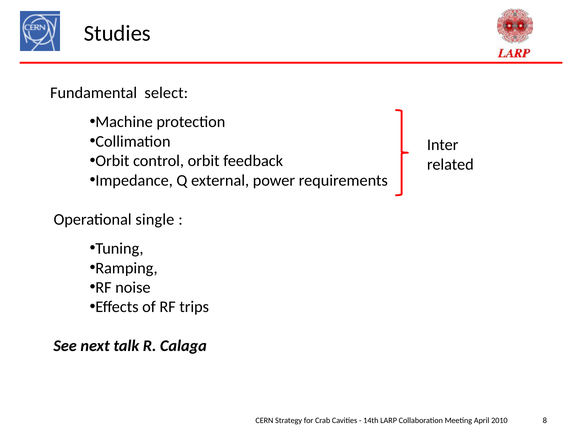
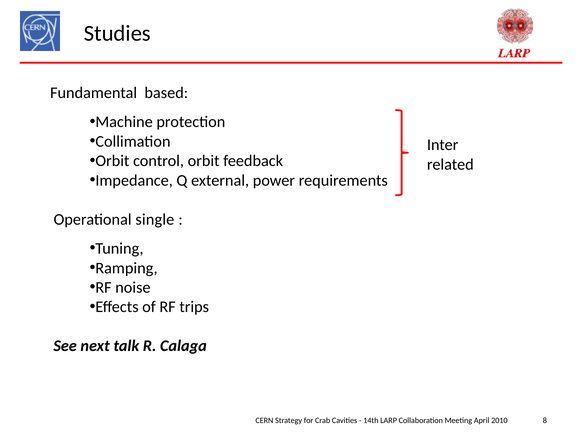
select: select -> based (166, 93)
